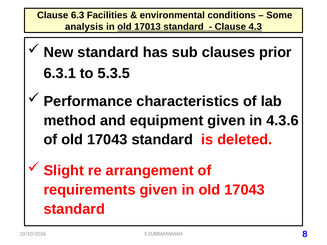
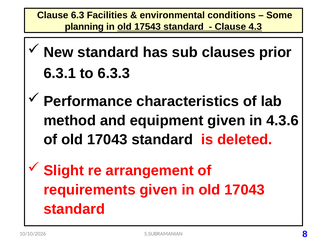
analysis: analysis -> planning (84, 27)
17013: 17013 -> 17543 (148, 27)
5.3.5: 5.3.5 -> 6.3.3 (114, 73)
